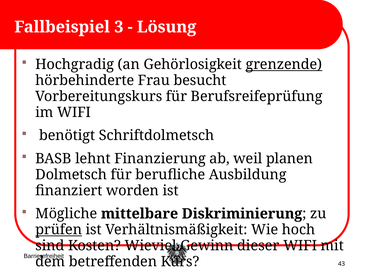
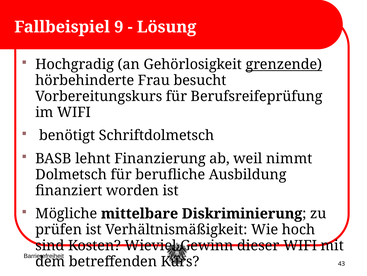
3: 3 -> 9 (119, 27)
planen: planen -> nimmt (289, 158)
prüfen underline: present -> none (59, 229)
